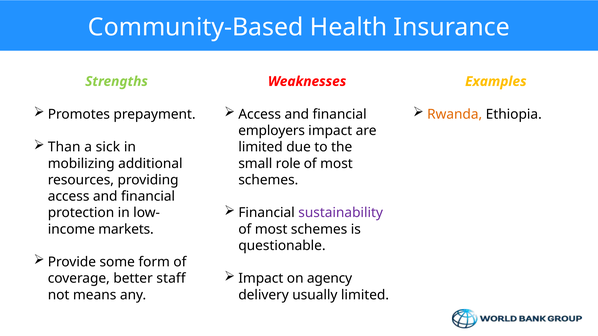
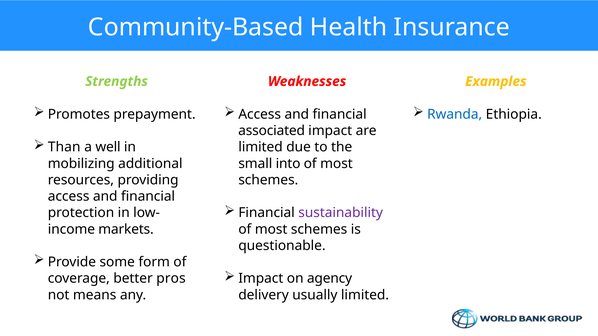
Rwanda colour: orange -> blue (455, 114)
employers: employers -> associated (272, 131)
sick: sick -> well (108, 147)
role: role -> into (288, 164)
staff: staff -> pros (171, 279)
